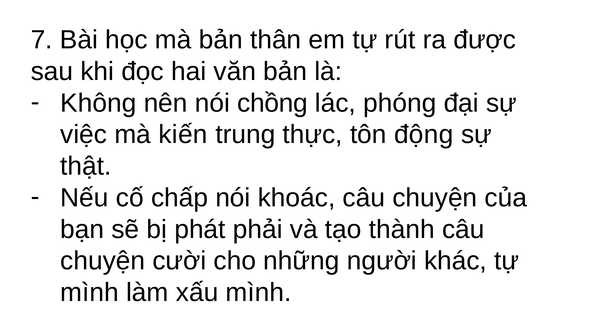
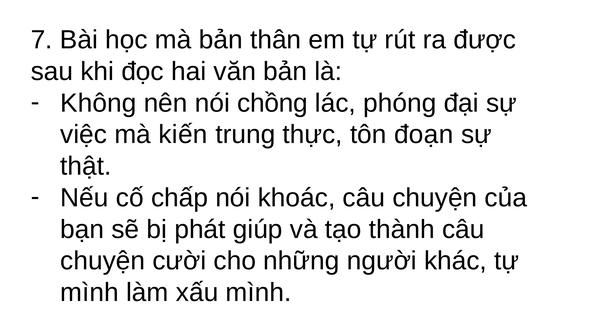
động: động -> đoạn (424, 135)
phải: phải -> giúp (258, 229)
